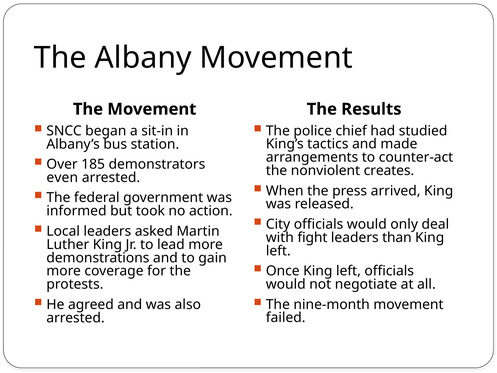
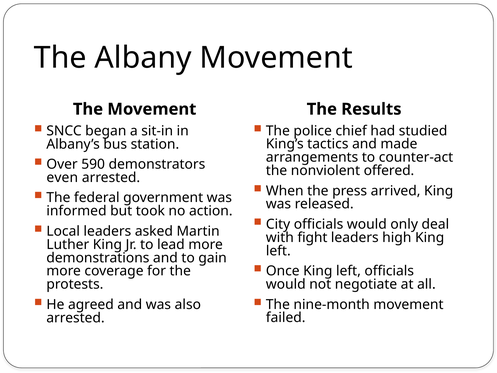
185: 185 -> 590 (93, 164)
creates: creates -> offered (389, 171)
than: than -> high (397, 237)
